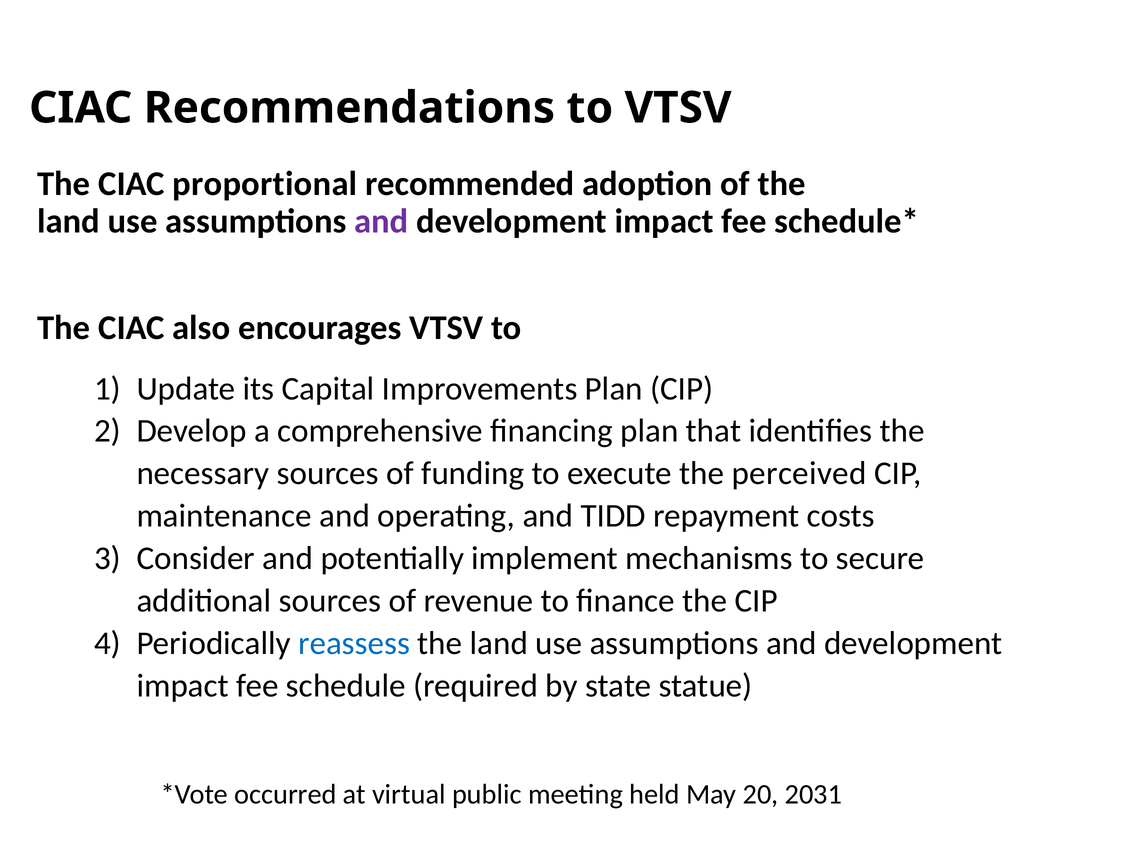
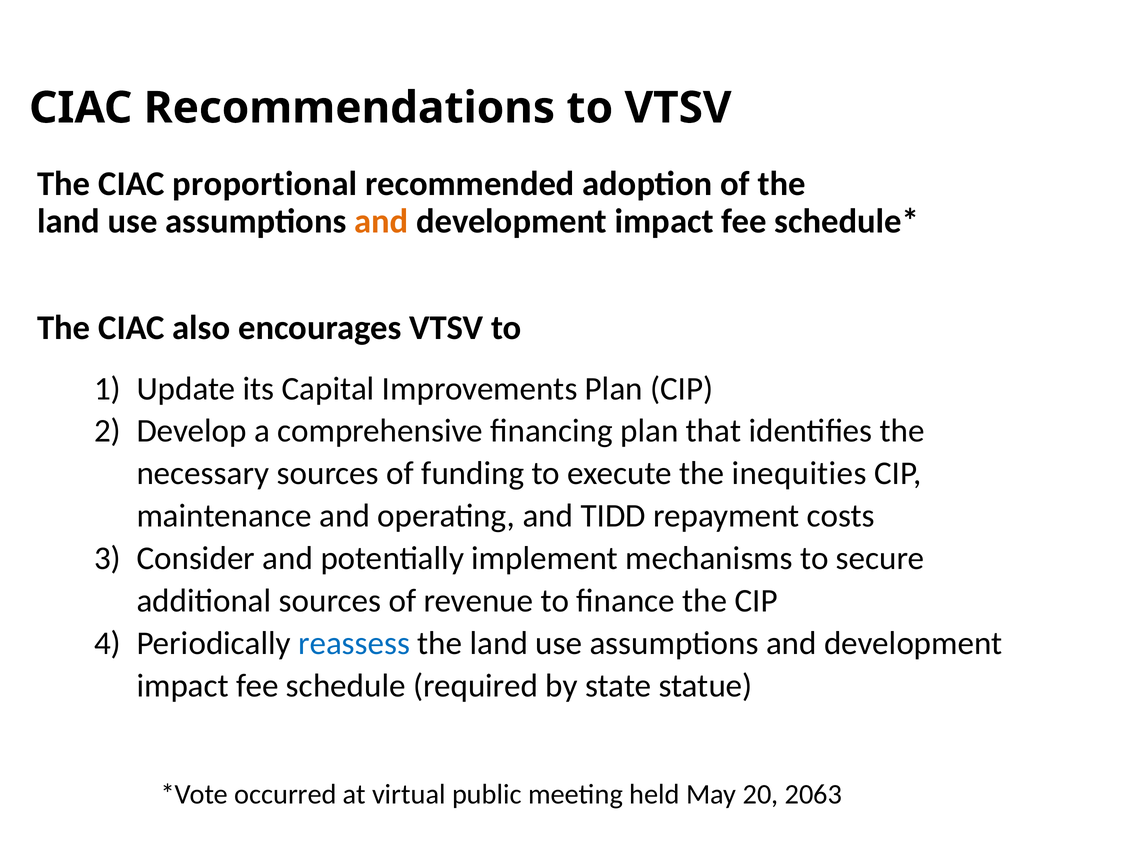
and colour: purple -> orange (381, 221)
perceived: perceived -> inequities (799, 474)
2031: 2031 -> 2063 (813, 795)
